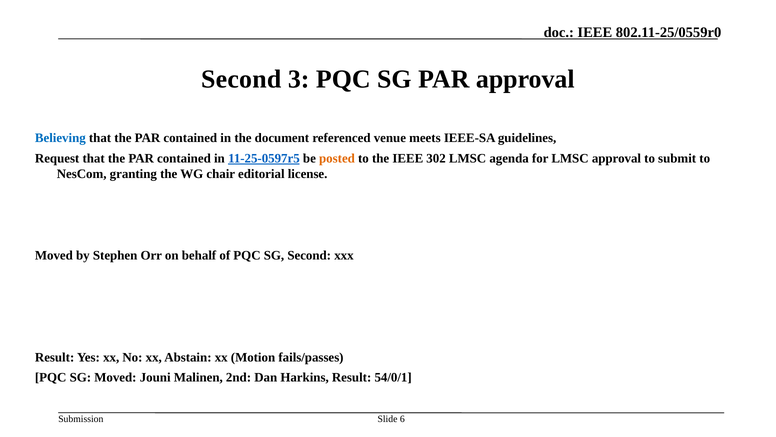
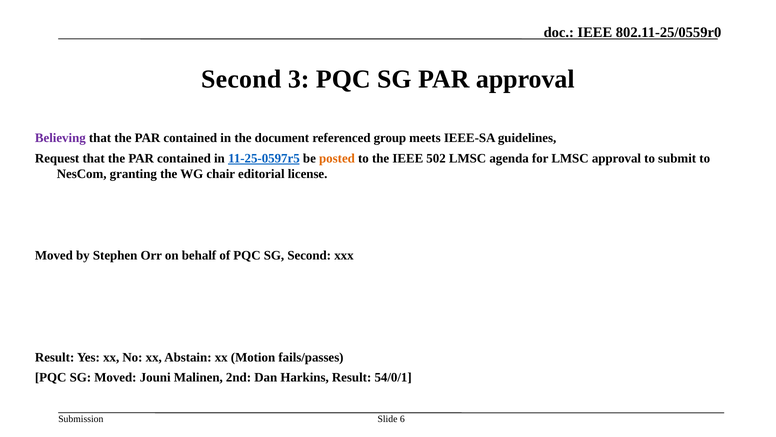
Believing colour: blue -> purple (60, 138)
venue: venue -> group (390, 138)
302: 302 -> 502 (436, 158)
